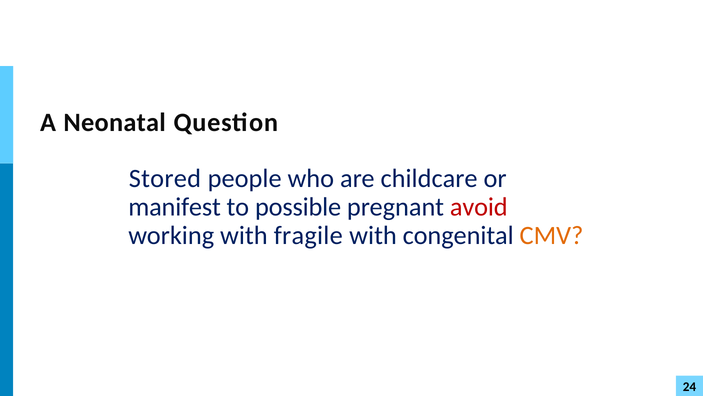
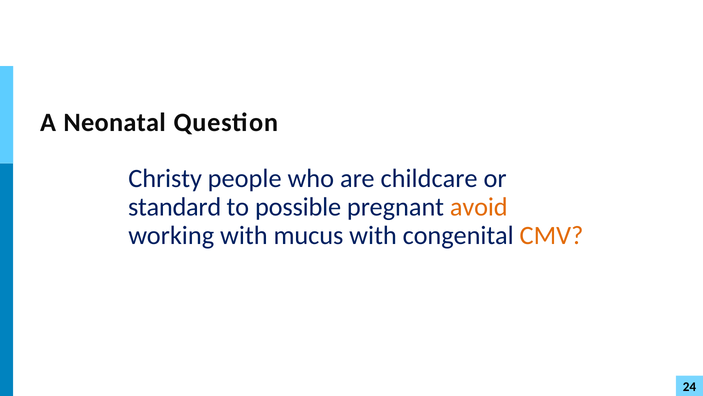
Stored: Stored -> Christy (165, 178)
manifest: manifest -> standard (175, 207)
avoid colour: red -> orange (479, 207)
fragile: fragile -> mucus (308, 235)
